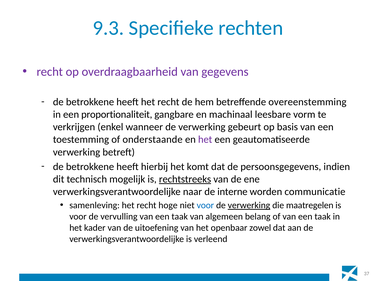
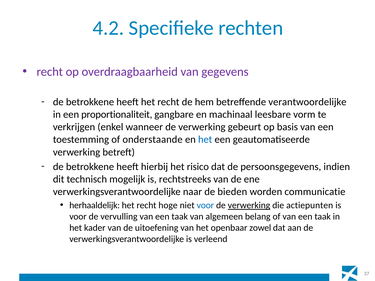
9.3: 9.3 -> 4.2 (108, 28)
overeenstemming: overeenstemming -> verantwoordelijke (307, 102)
het colour: purple -> blue (205, 140)
komt: komt -> risico (198, 167)
rechtstreeks underline: present -> none (185, 179)
interne: interne -> bieden (232, 192)
samenleving: samenleving -> herhaaldelijk (95, 206)
maatregelen: maatregelen -> actiepunten (310, 206)
